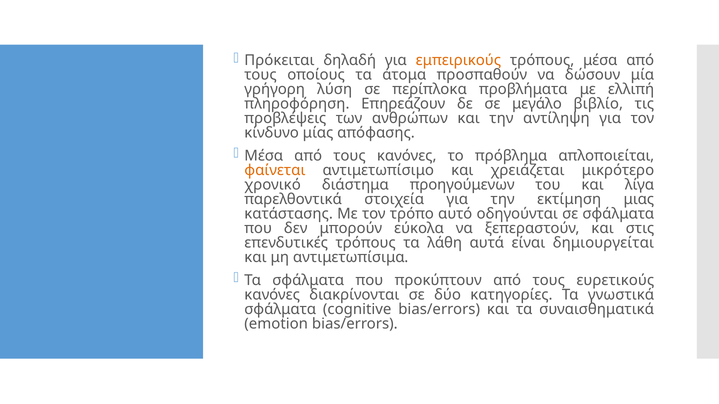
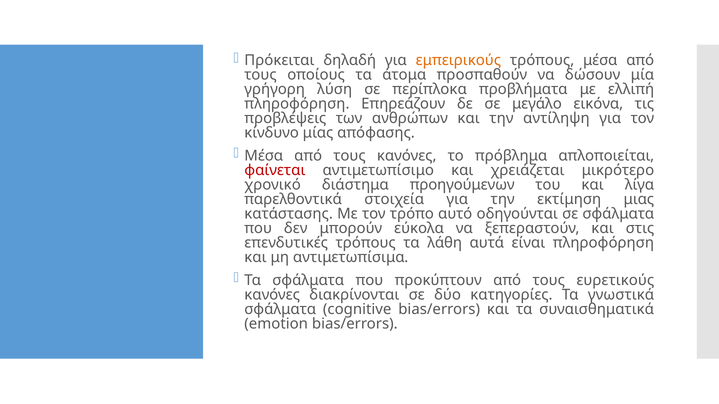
βιβλίο: βιβλίο -> εικόνα (598, 104)
φαίνεται colour: orange -> red (275, 170)
είναι δημιουργείται: δημιουργείται -> πληροφόρηση (603, 243)
